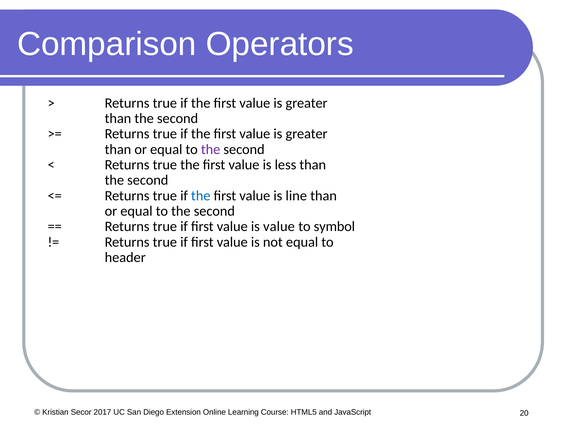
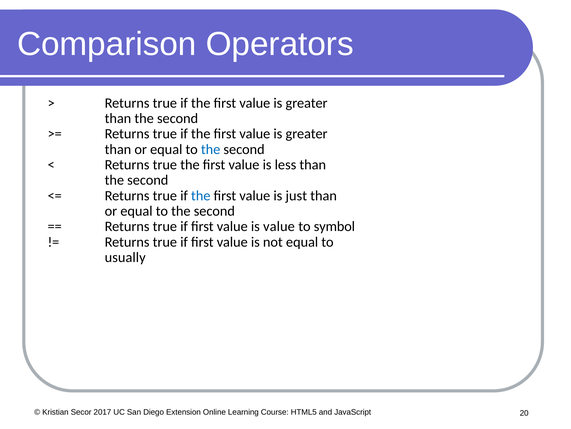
the colour: purple -> blue (211, 149)
line: line -> just (296, 195)
header: header -> usually (125, 257)
